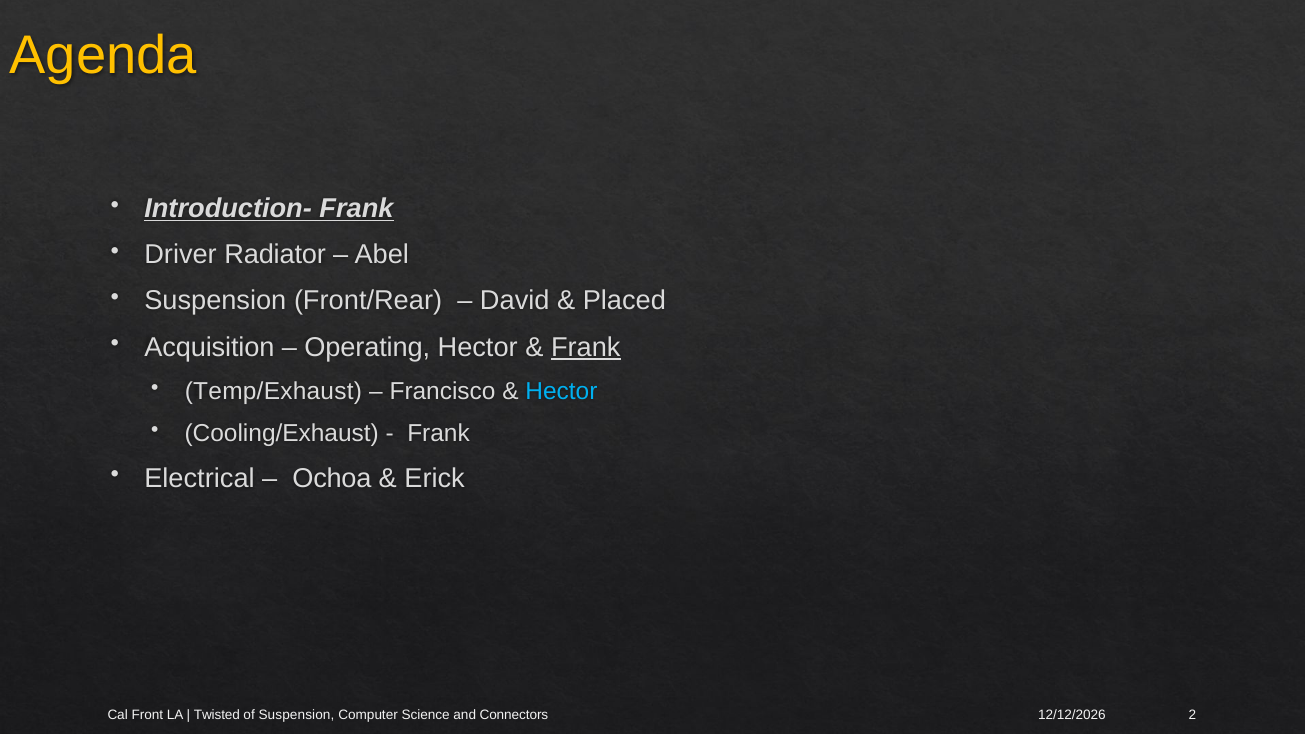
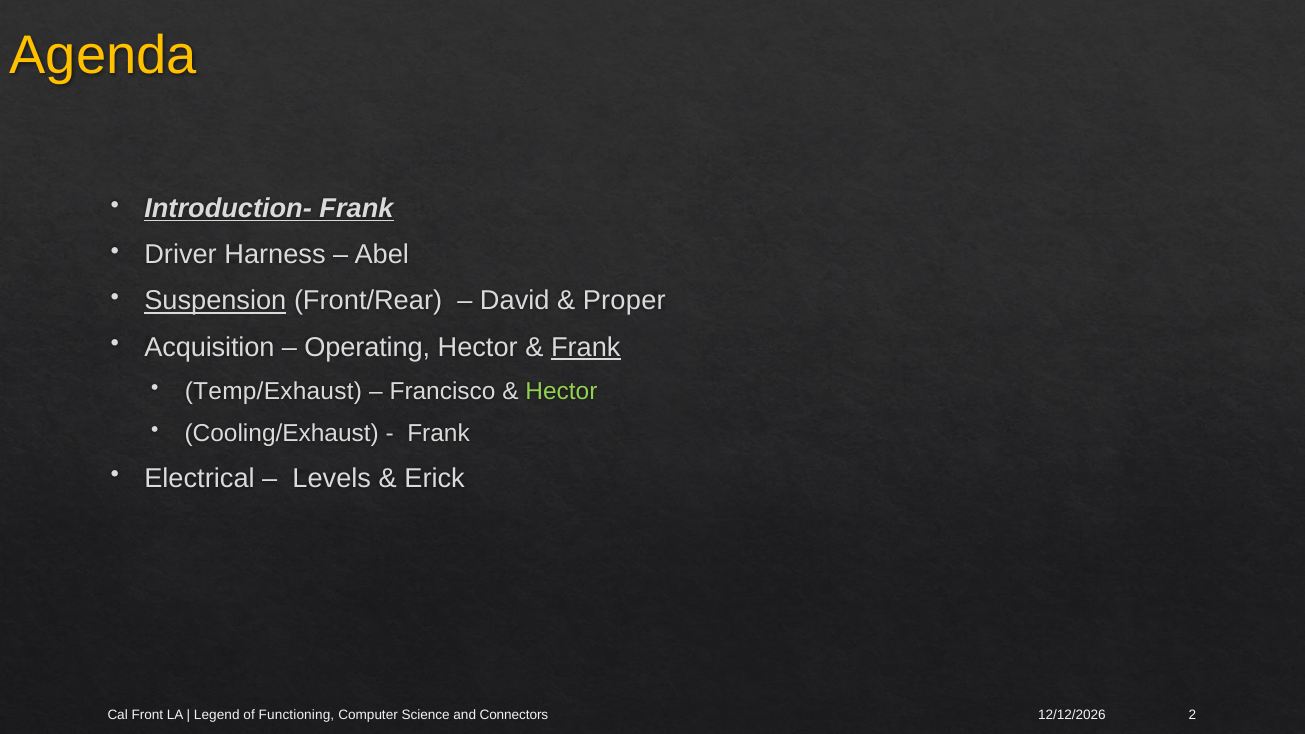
Radiator: Radiator -> Harness (275, 255)
Suspension underline: none -> present (215, 301)
Placed: Placed -> Proper (624, 301)
Hector colour: light blue -> light green (561, 391)
Ochoa: Ochoa -> Levels (332, 478)
Twisted: Twisted -> Legend (217, 715)
of Suspension: Suspension -> Functioning (296, 715)
